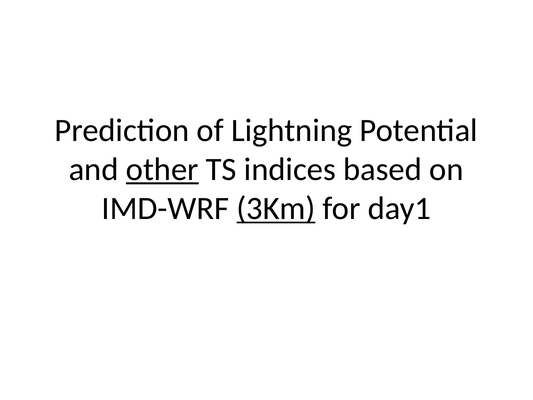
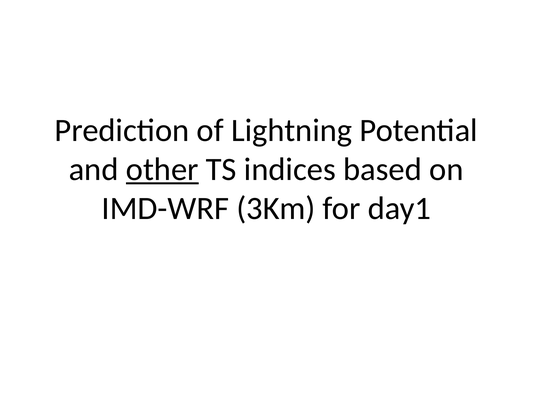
3Km underline: present -> none (276, 208)
